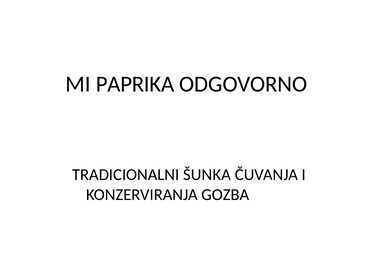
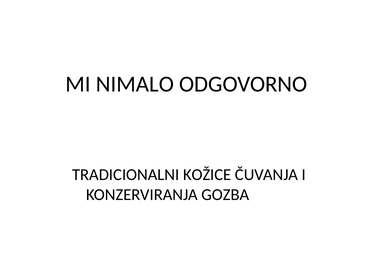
PAPRIKA: PAPRIKA -> NIMALO (135, 84)
ŠUNKA: ŠUNKA -> KOŽICE (207, 175)
